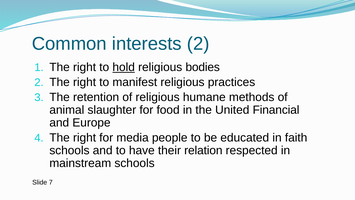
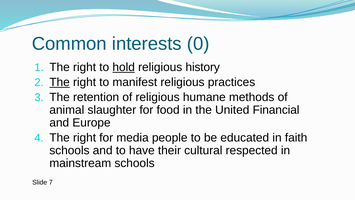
interests 2: 2 -> 0 (198, 44)
bodies: bodies -> history (203, 67)
The underline: none -> present (60, 82)
relation: relation -> cultural (203, 150)
